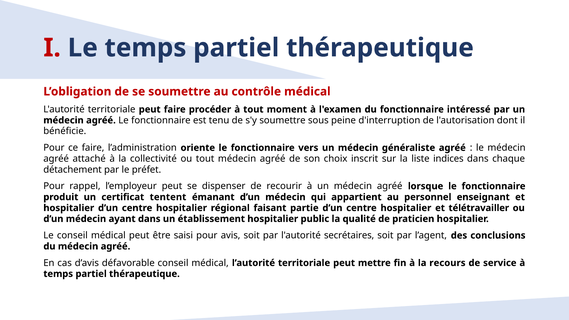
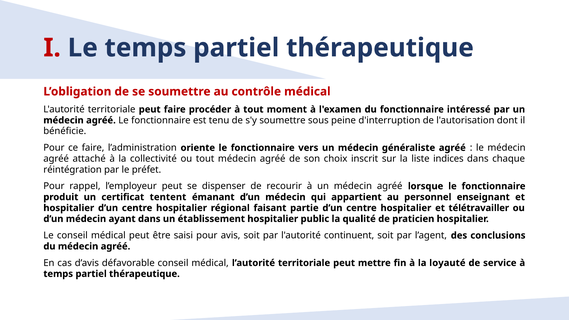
détachement: détachement -> réintégration (73, 170)
secrétaires: secrétaires -> continuent (349, 235)
recours: recours -> loyauté (447, 263)
